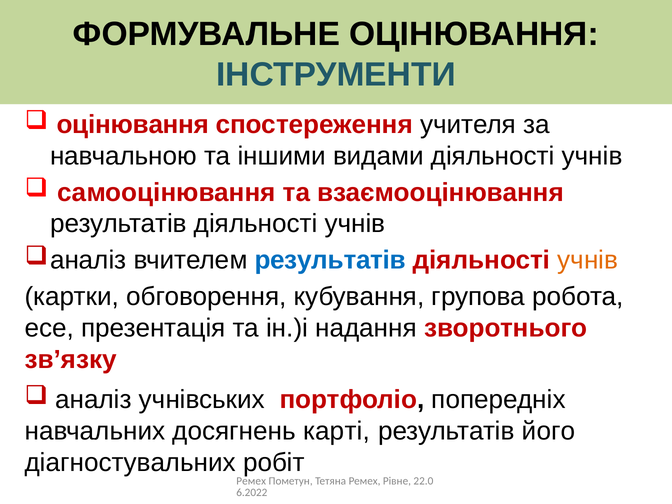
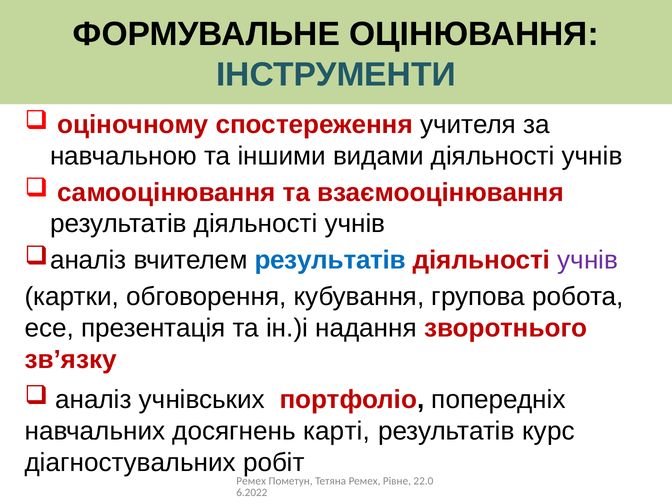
оцінювання: оцінювання -> оціночному (133, 125)
учнів colour: orange -> purple (588, 260)
його: його -> курс (548, 431)
